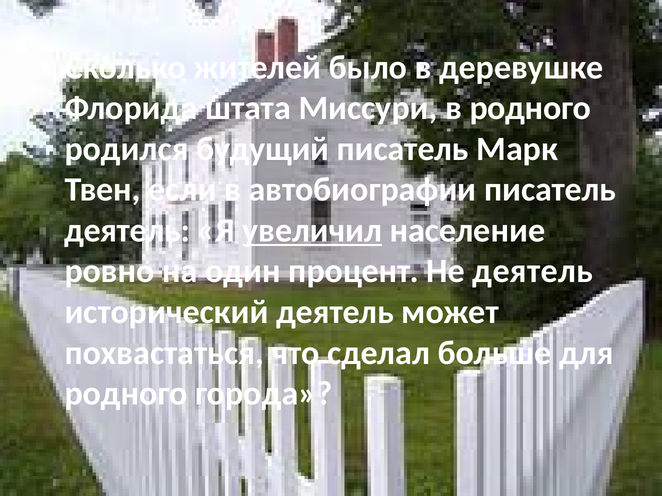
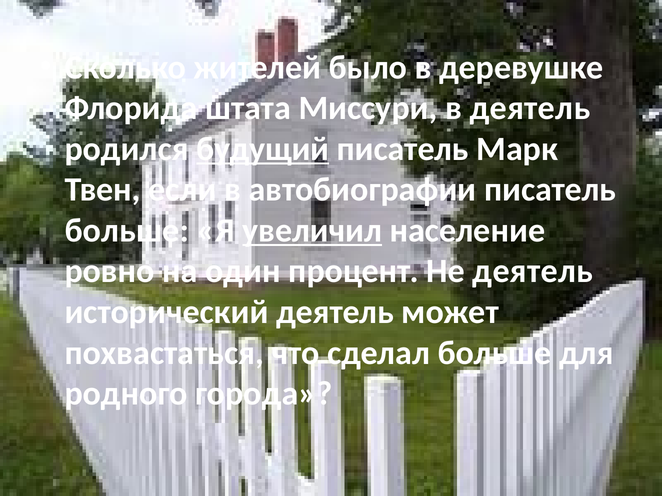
в родного: родного -> деятель (530, 108)
будущий underline: none -> present (263, 149)
деятель: деятель -> больше (127, 231)
